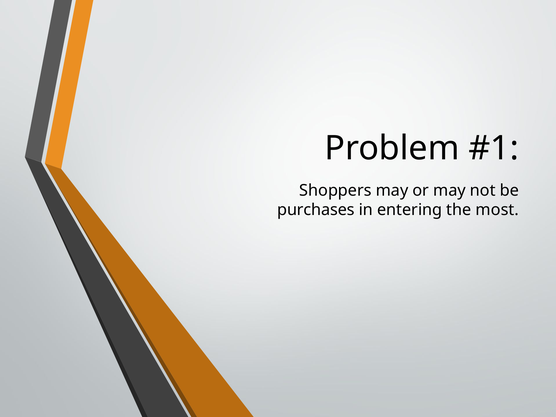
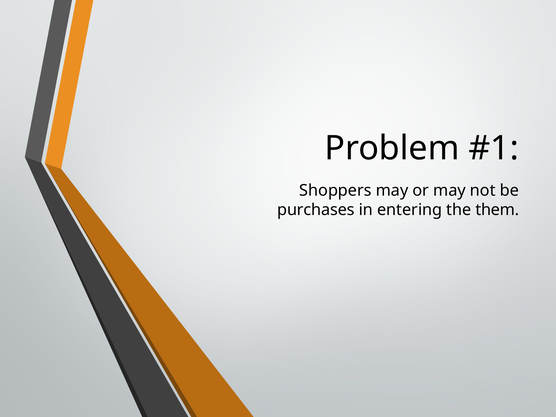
most: most -> them (497, 210)
